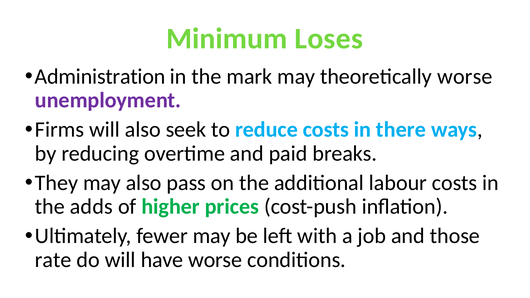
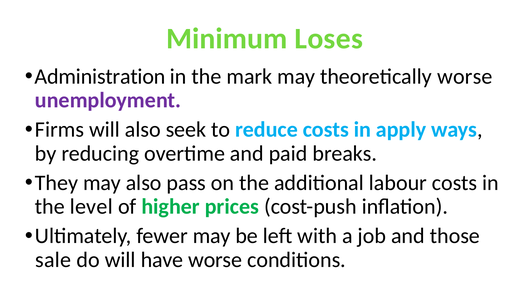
there: there -> apply (401, 130)
adds: adds -> level (91, 207)
rate: rate -> sale (53, 260)
